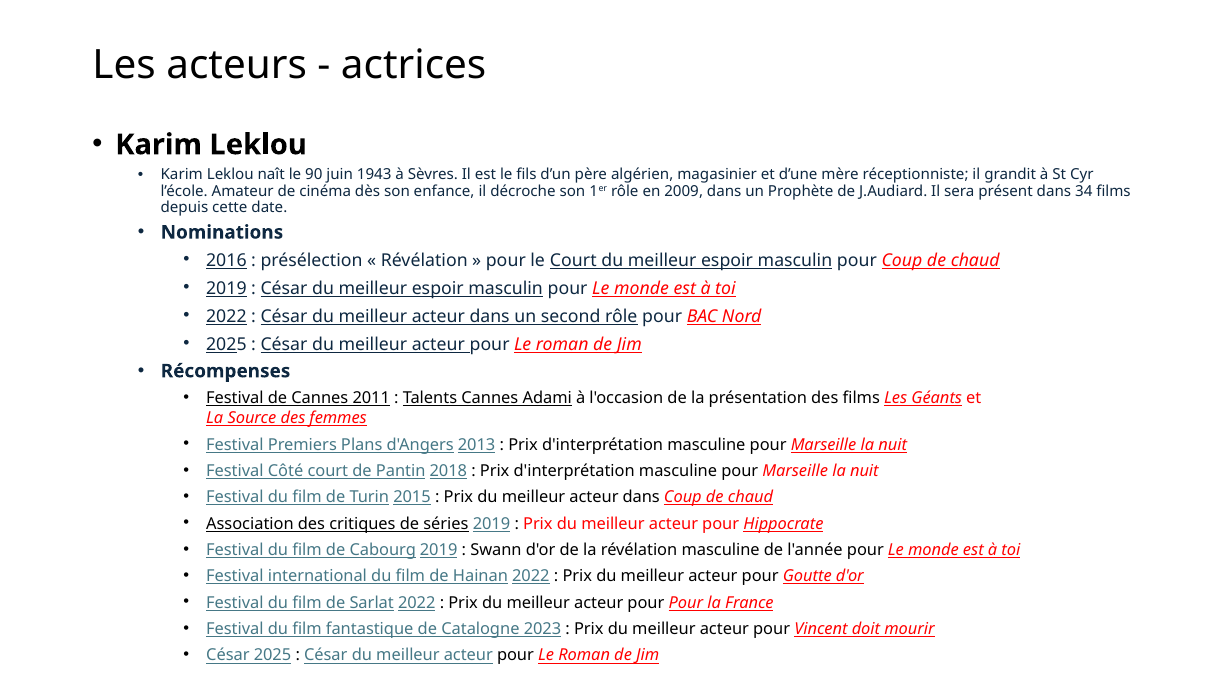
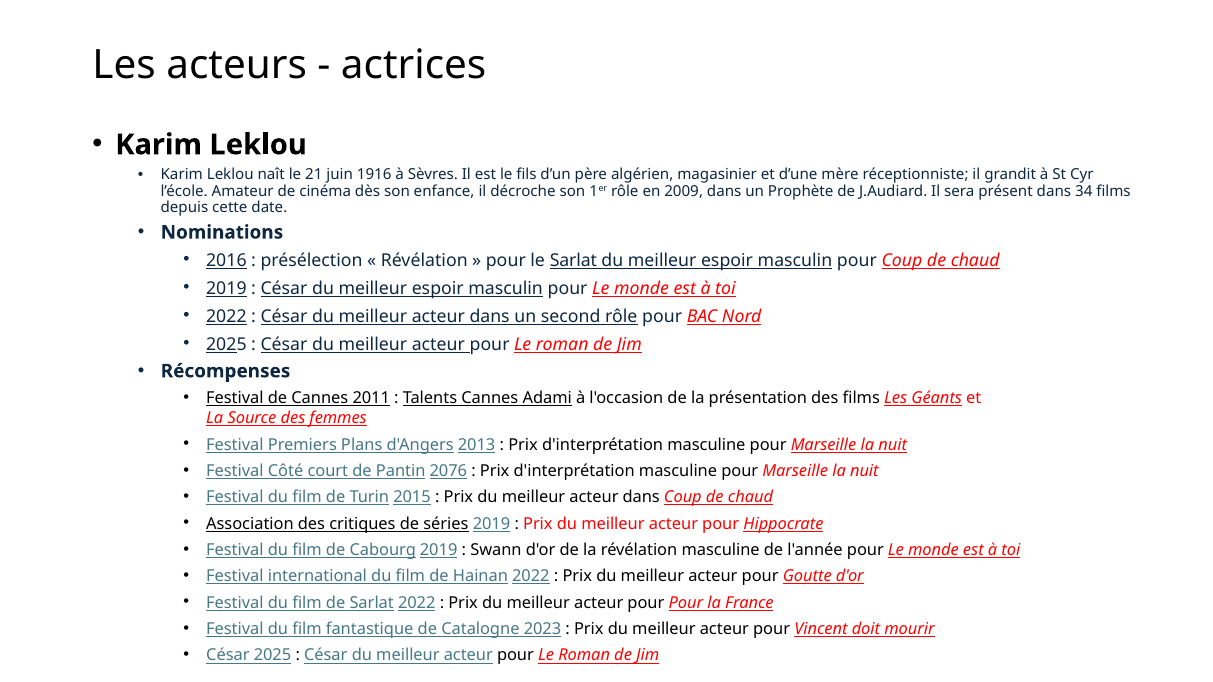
90: 90 -> 21 (314, 175)
1943: 1943 -> 1916 (374, 175)
le Court: Court -> Sarlat (573, 261)
2018: 2018 -> 2076 (448, 471)
